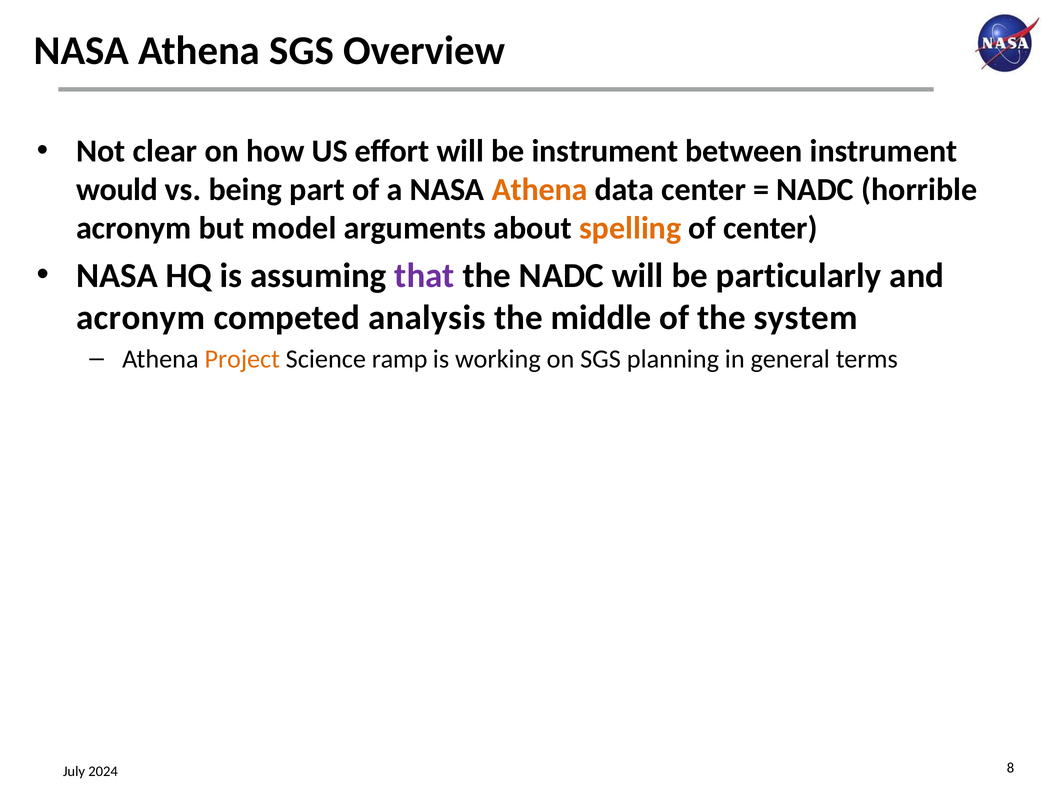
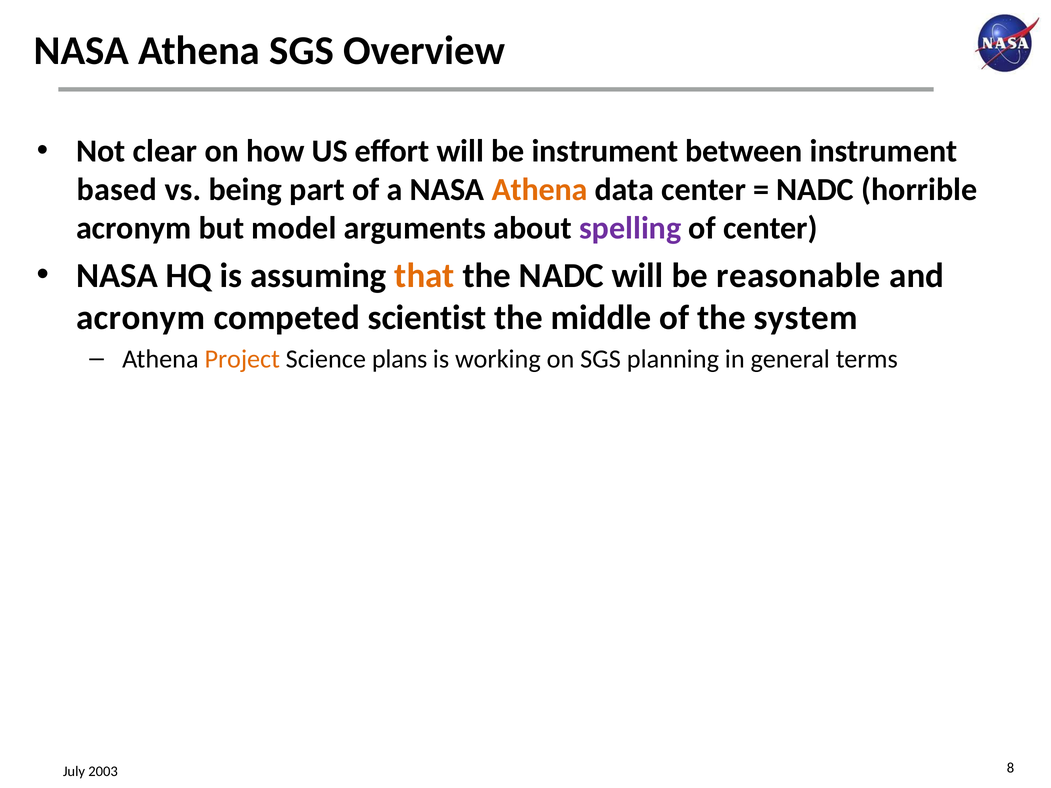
would: would -> based (117, 190)
spelling colour: orange -> purple (630, 228)
that colour: purple -> orange (425, 276)
particularly: particularly -> reasonable (798, 276)
analysis: analysis -> scientist (427, 318)
ramp: ramp -> plans (400, 359)
2024: 2024 -> 2003 (103, 772)
